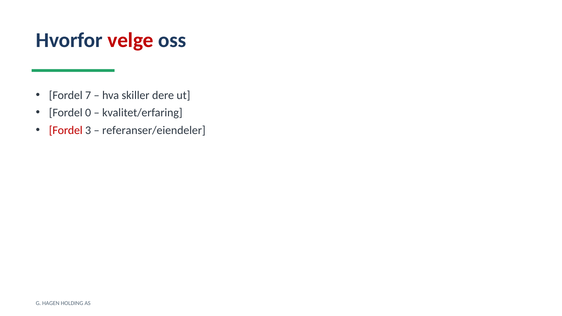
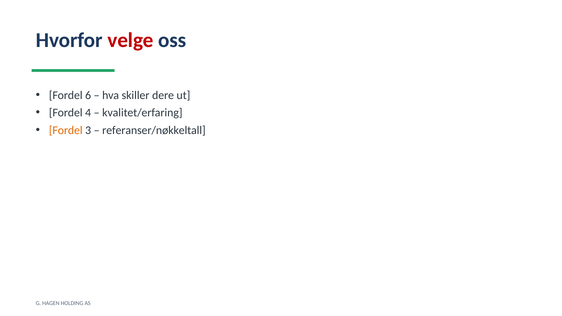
7: 7 -> 6 (88, 95)
0: 0 -> 4 (88, 113)
Fordel colour: red -> orange (66, 130)
referanser/eiendeler: referanser/eiendeler -> referanser/nøkkeltall (154, 130)
